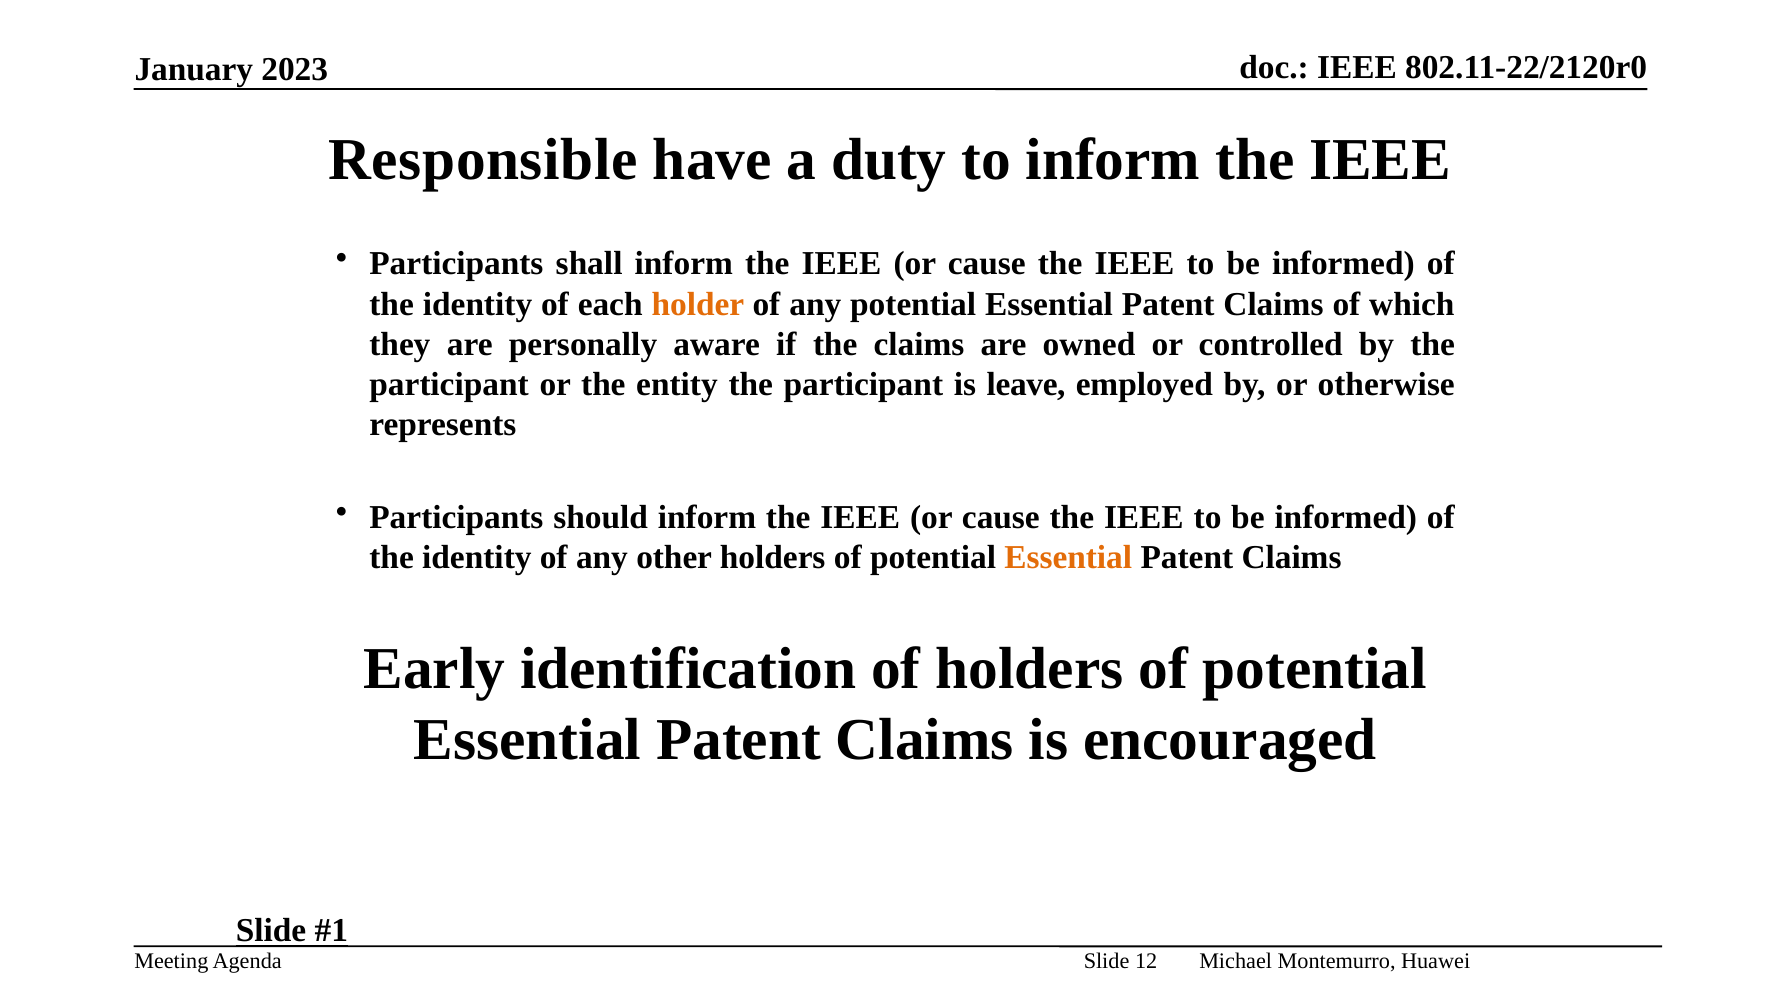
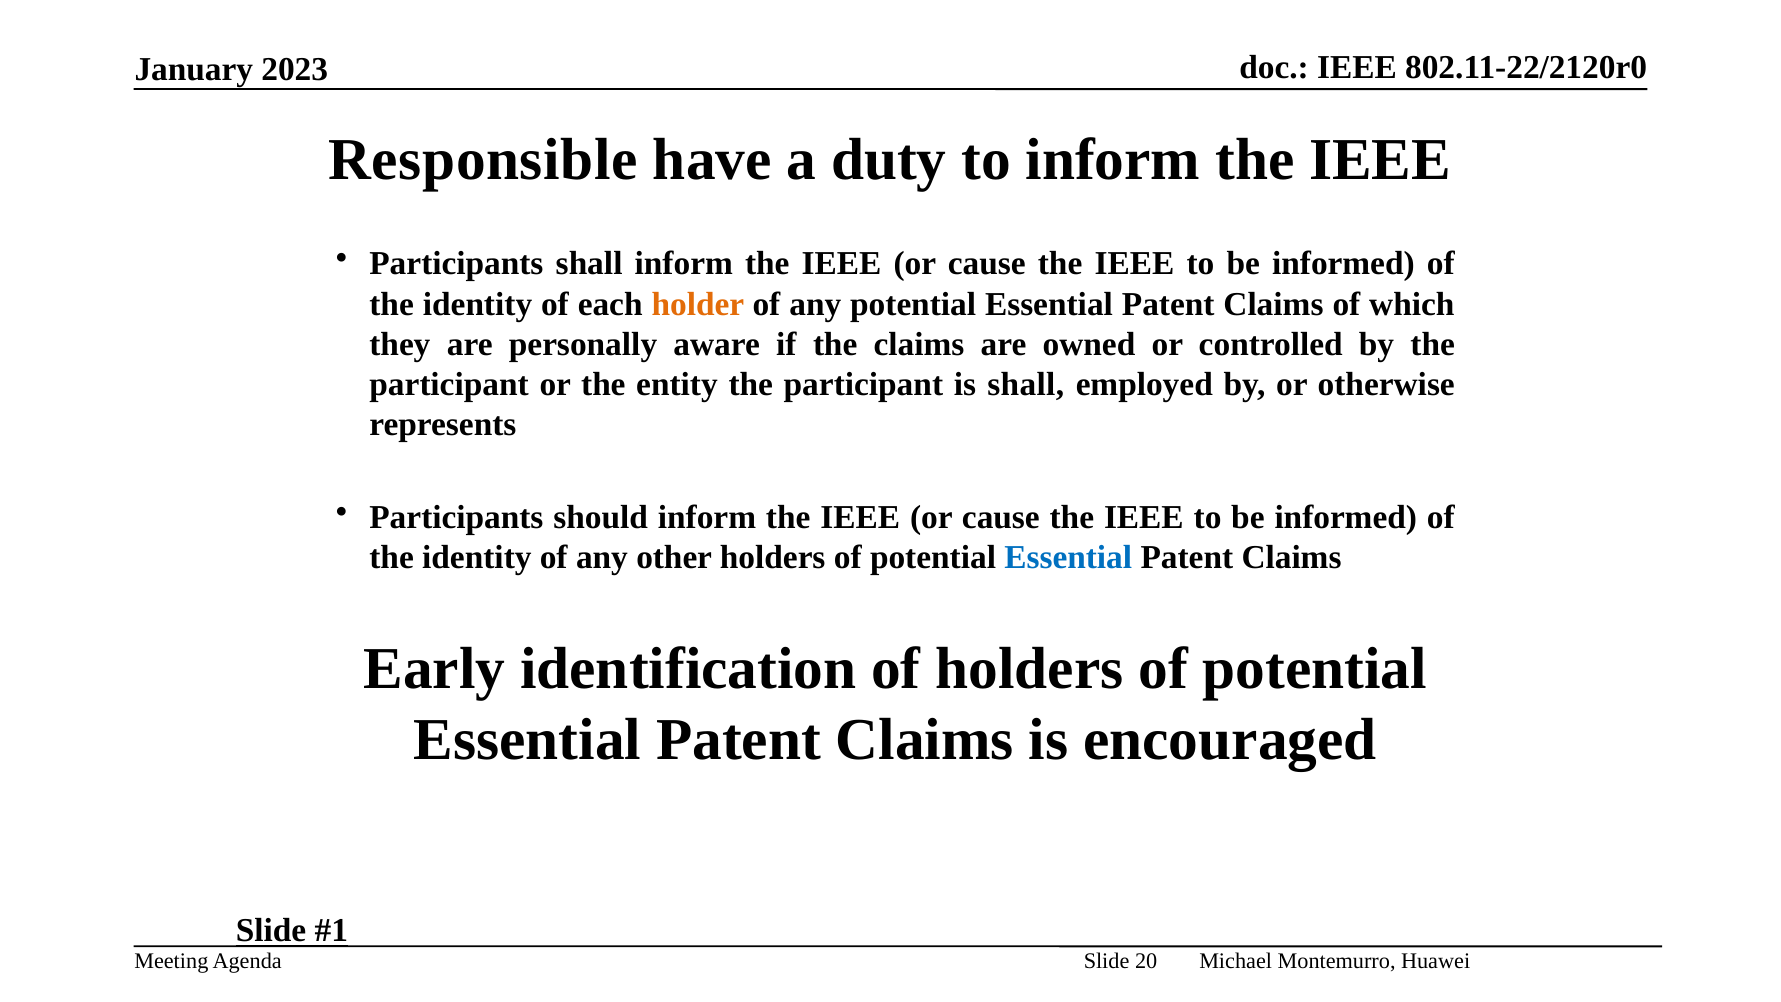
is leave: leave -> shall (1026, 384)
Essential colour: orange -> blue (1068, 558)
12: 12 -> 20 (1146, 961)
